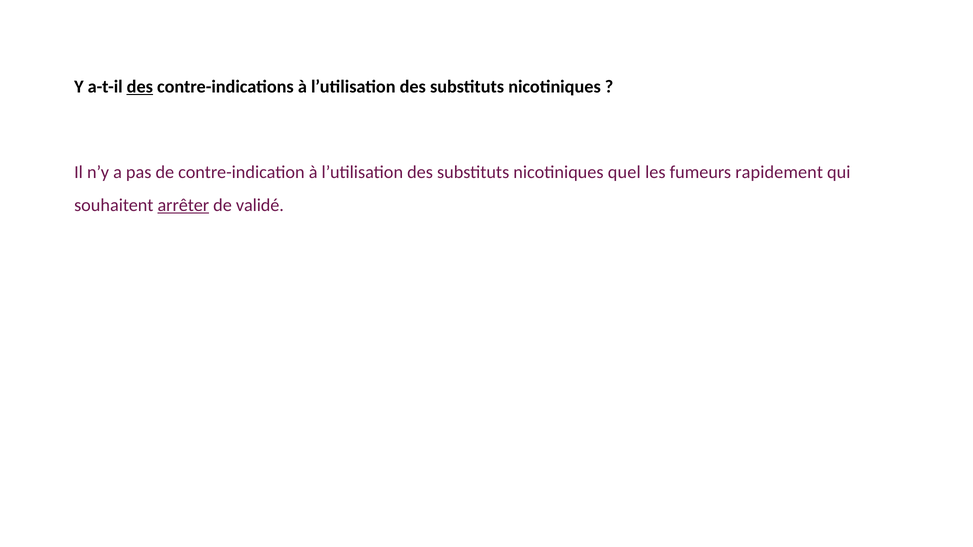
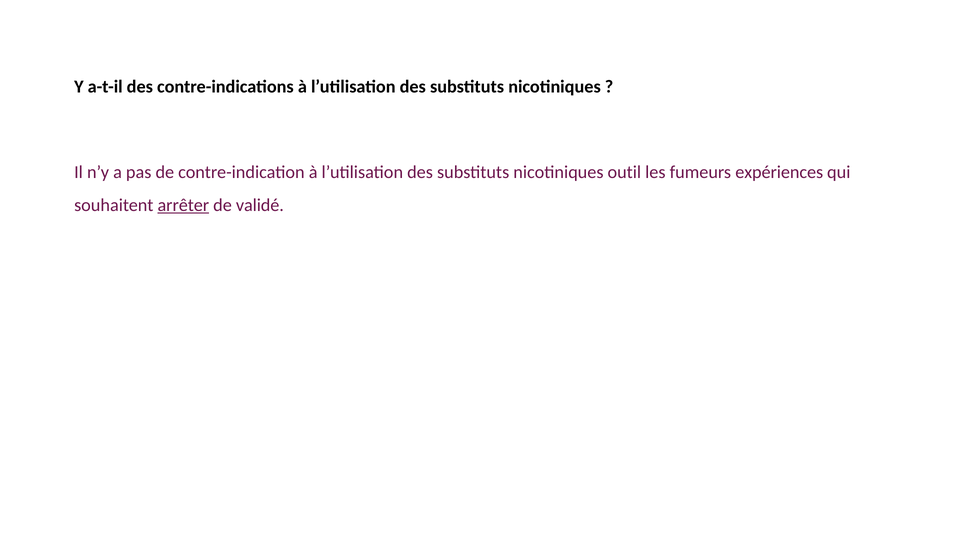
des underline: present -> none (140, 87)
quel: quel -> outil (624, 173)
rapidement: rapidement -> expériences (779, 173)
